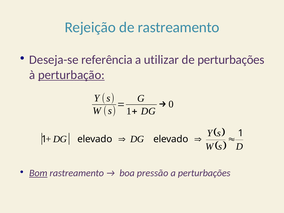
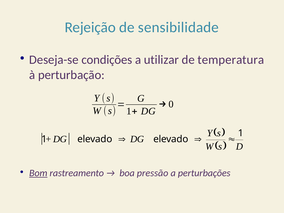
de rastreamento: rastreamento -> sensibilidade (178, 27)
referência: referência -> condições (107, 60)
de perturbações: perturbações -> temperatura (231, 60)
perturbação underline: present -> none (71, 75)
